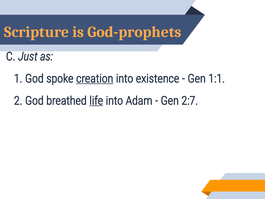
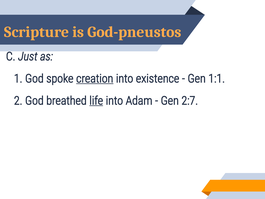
God-prophets: God-prophets -> God-pneustos (134, 32)
